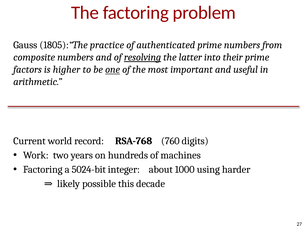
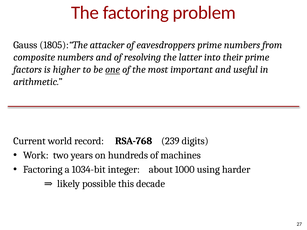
practice: practice -> attacker (107, 45)
authenticated: authenticated -> eavesdroppers (166, 45)
resolving underline: present -> none (143, 57)
760: 760 -> 239 (170, 141)
5024-bit: 5024-bit -> 1034-bit (89, 170)
